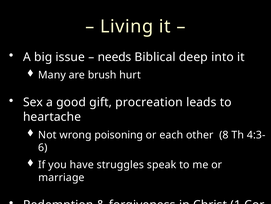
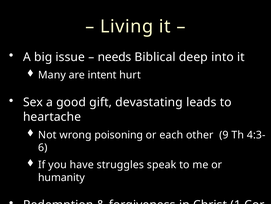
brush: brush -> intent (102, 75)
procreation: procreation -> devastating (149, 102)
8: 8 -> 9 (224, 134)
marriage: marriage -> humanity (61, 177)
